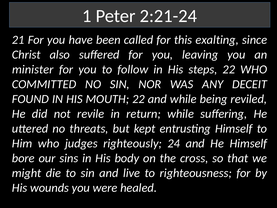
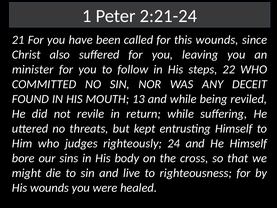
this exalting: exalting -> wounds (217, 40)
MOUTH 22: 22 -> 13 (138, 99)
